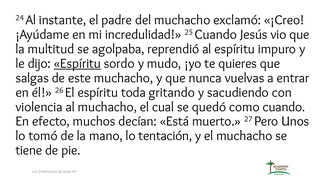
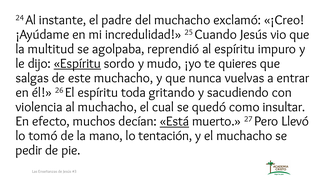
como cuando: cuando -> insultar (284, 107)
Está underline: none -> present (174, 121)
Unos: Unos -> Llevó (295, 121)
tiene: tiene -> pedir (29, 150)
